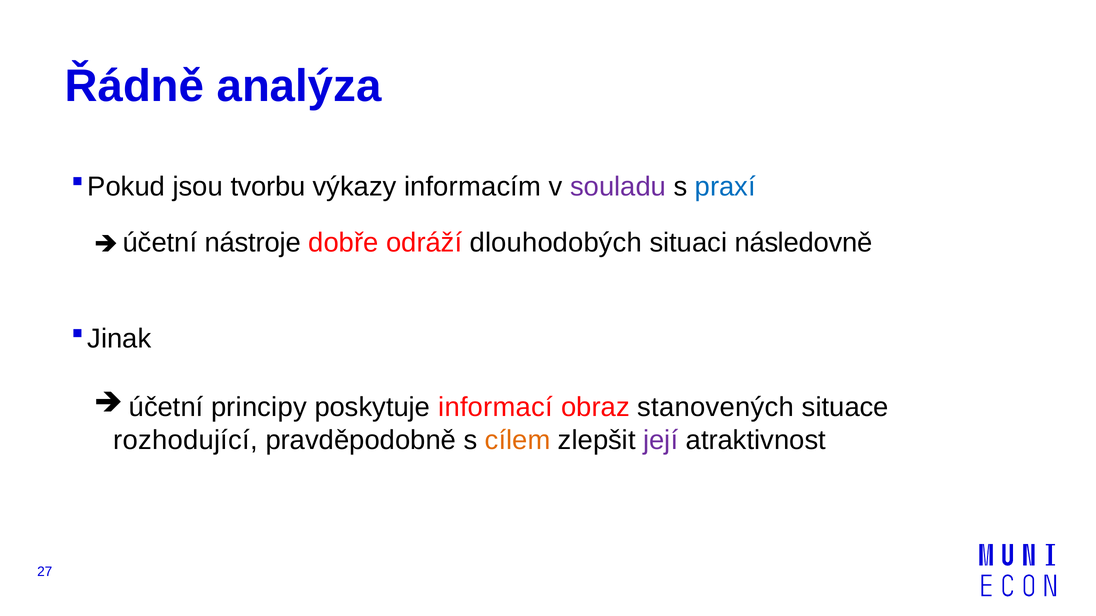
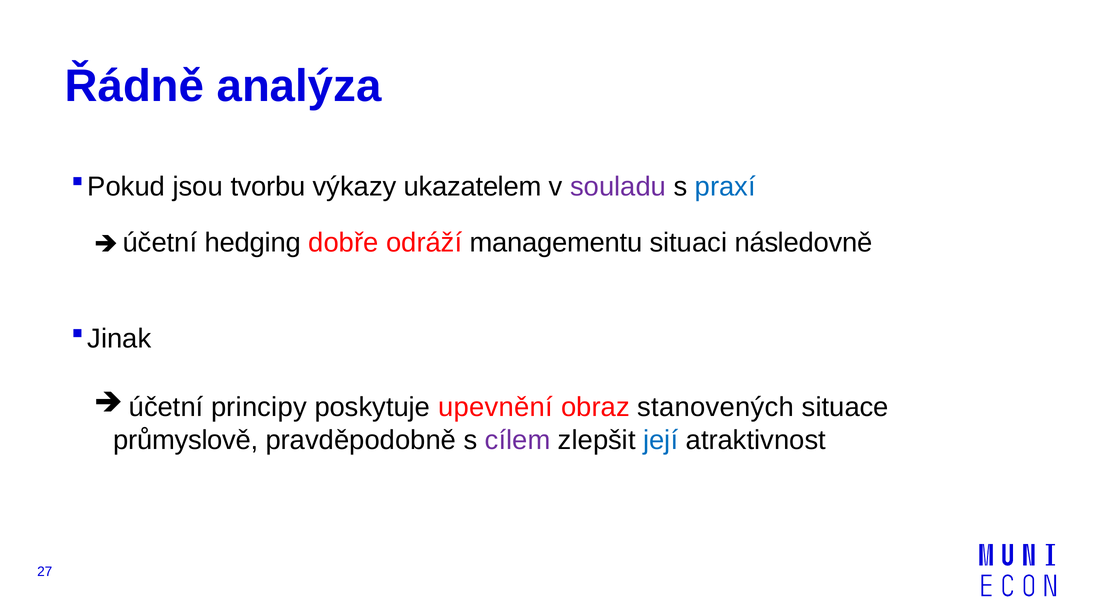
informacím: informacím -> ukazatelem (473, 187)
nástroje: nástroje -> hedging (253, 243)
dlouhodobých: dlouhodobých -> managementu (556, 243)
informací: informací -> upevnění (496, 408)
rozhodující: rozhodující -> průmyslově (186, 440)
cílem colour: orange -> purple (518, 440)
její colour: purple -> blue (661, 440)
